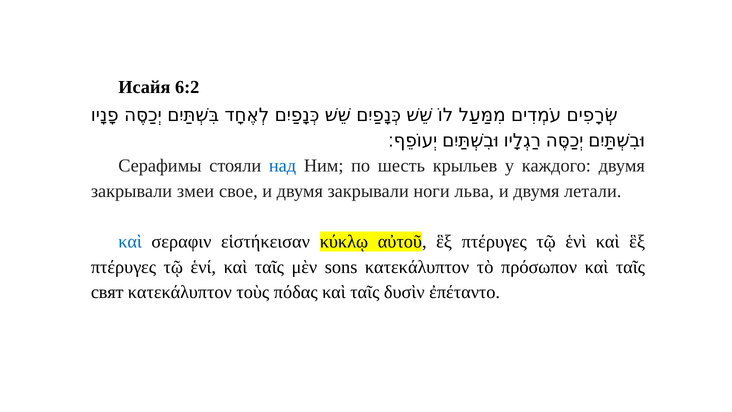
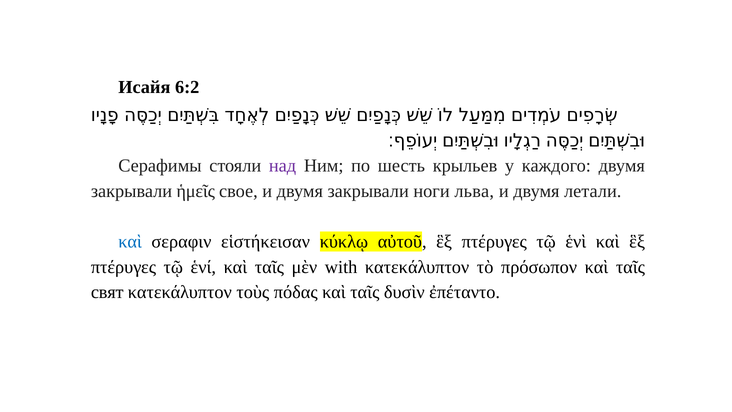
над colour: blue -> purple (283, 166)
змеи: змеи -> ἡμεῖς (196, 191)
sons: sons -> with (341, 267)
